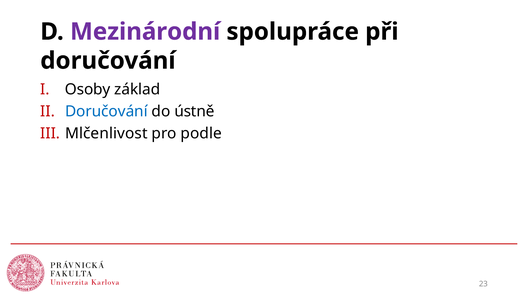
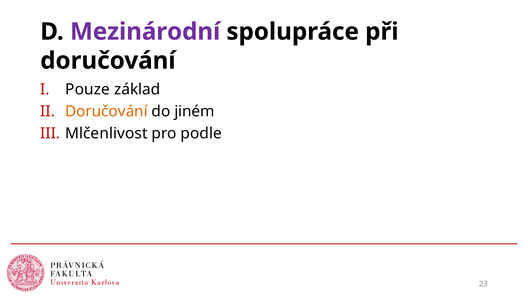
Osoby: Osoby -> Pouze (88, 89)
Doručování colour: blue -> orange (106, 111)
ústně: ústně -> jiném (194, 111)
